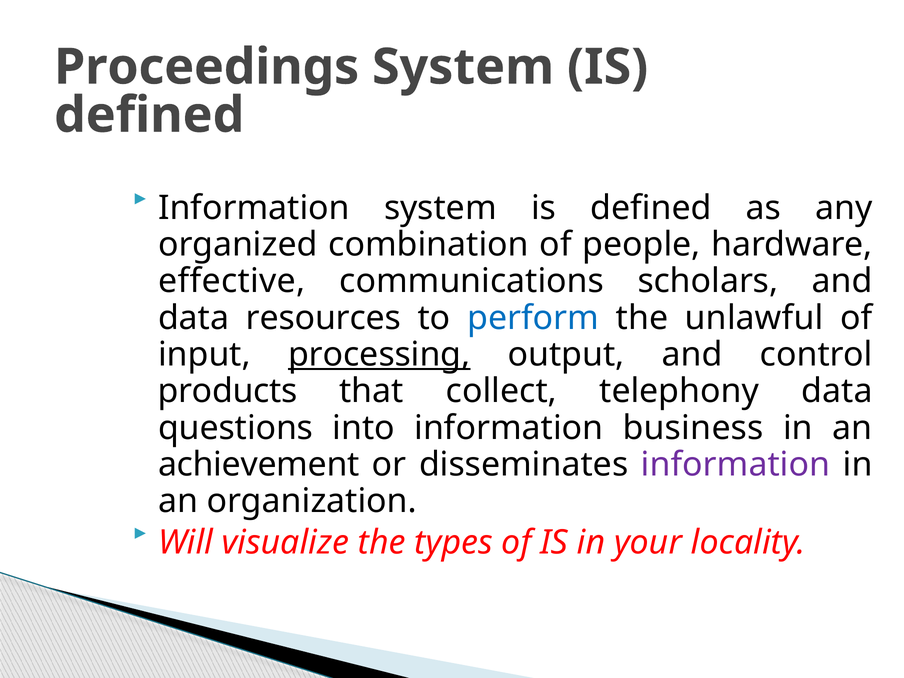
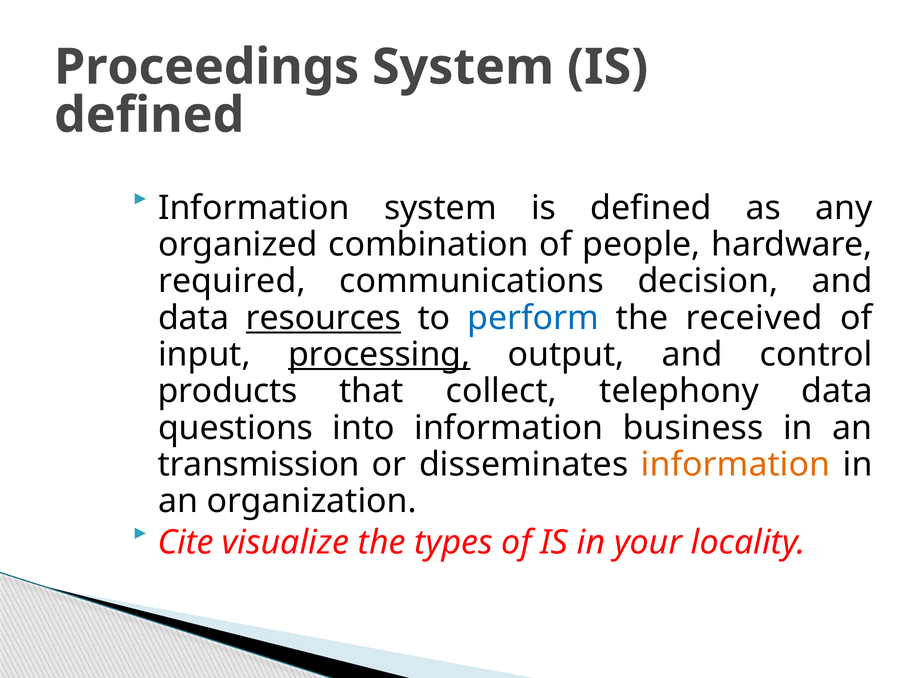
effective: effective -> required (232, 281)
scholars: scholars -> decision (708, 281)
resources underline: none -> present (324, 318)
unlawful: unlawful -> received (754, 318)
achievement: achievement -> transmission (259, 465)
information colour: purple -> orange (735, 465)
Will: Will -> Cite (186, 542)
